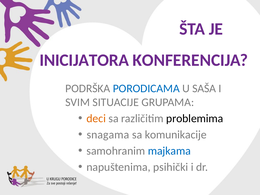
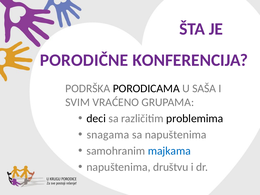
INICIJATORA: INICIJATORA -> PORODIČNE (84, 60)
PORODICAMA colour: blue -> black (146, 88)
SITUACIJE: SITUACIJE -> VRAĆENO (116, 102)
deci colour: orange -> black (96, 119)
sa komunikacije: komunikacije -> napuštenima (176, 135)
psihički: psihički -> društvu (171, 167)
